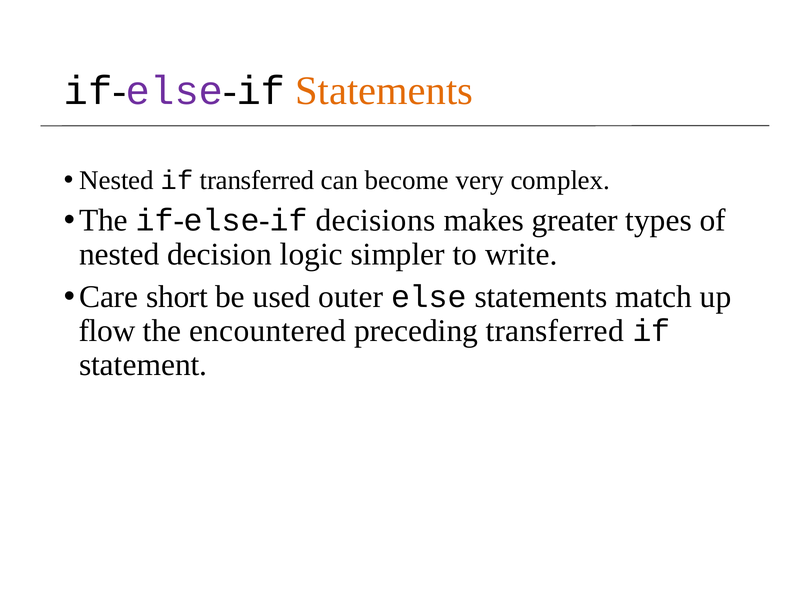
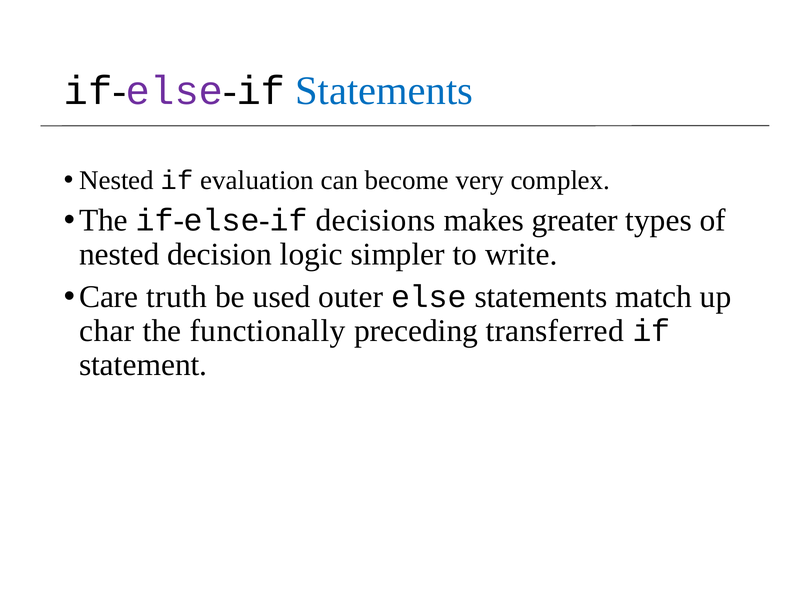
Statements colour: orange -> blue (384, 91)
if transferred: transferred -> evaluation (257, 180)
short: short -> truth (177, 297)
flow: flow -> char (107, 331)
encountered: encountered -> functionally (267, 331)
